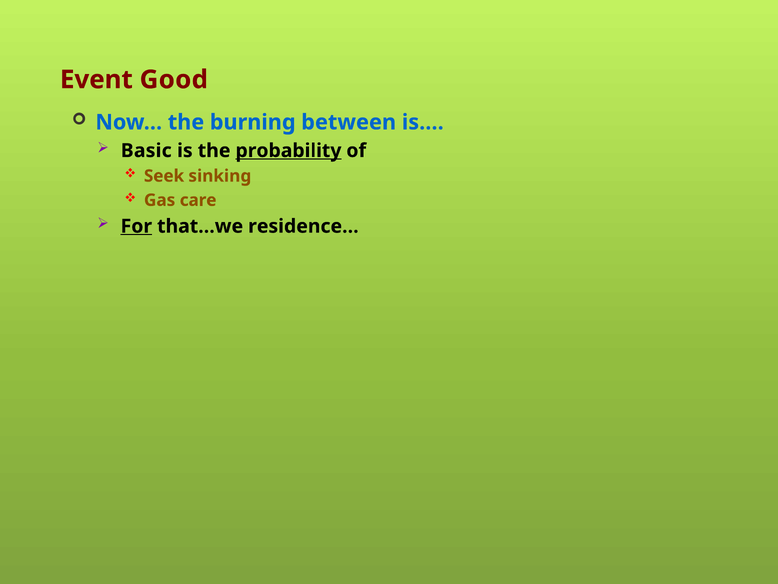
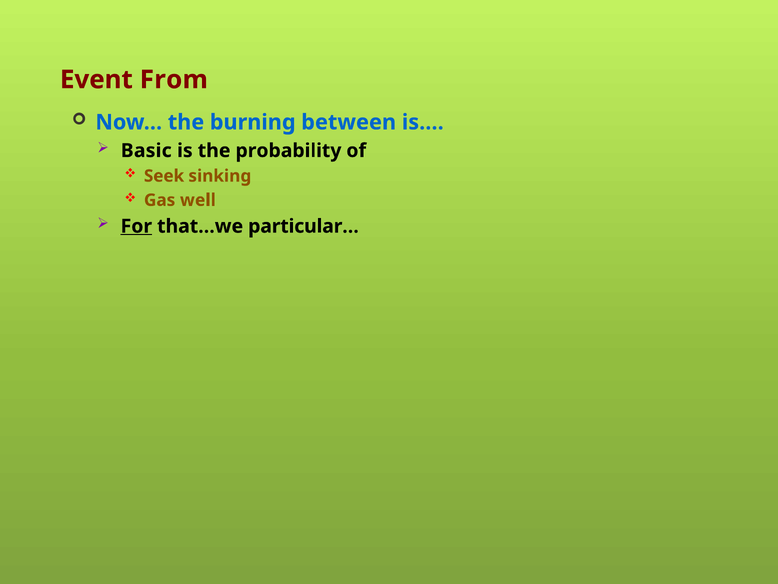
Good: Good -> From (174, 80)
probability underline: present -> none (288, 151)
care: care -> well (198, 200)
residence…: residence… -> particular… (304, 226)
